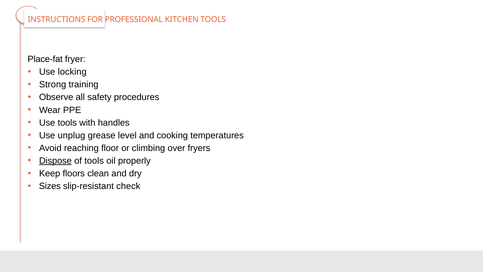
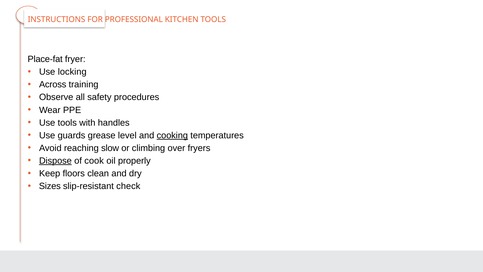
Strong: Strong -> Across (53, 85)
unplug: unplug -> guards (72, 135)
cooking underline: none -> present (172, 135)
floor: floor -> slow (110, 148)
of tools: tools -> cook (94, 161)
